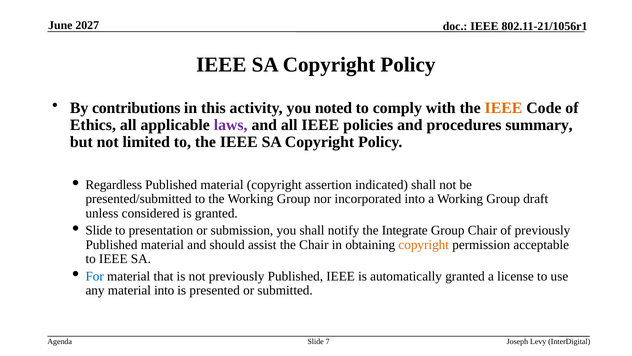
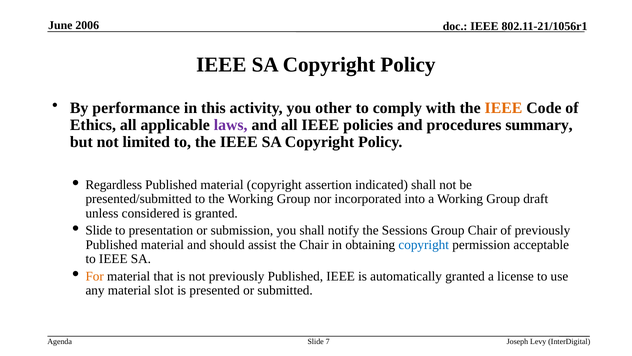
2027: 2027 -> 2006 (87, 25)
contributions: contributions -> performance (136, 108)
noted: noted -> other (333, 108)
Integrate: Integrate -> Sessions (405, 230)
copyright colour: orange -> blue (424, 244)
For colour: blue -> orange (95, 276)
material into: into -> slot (164, 290)
